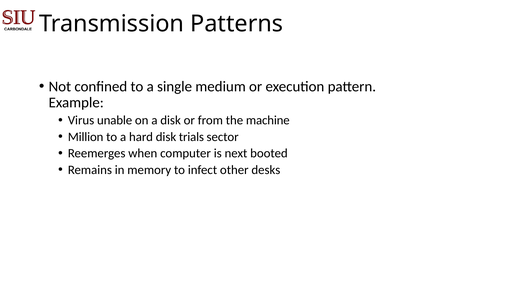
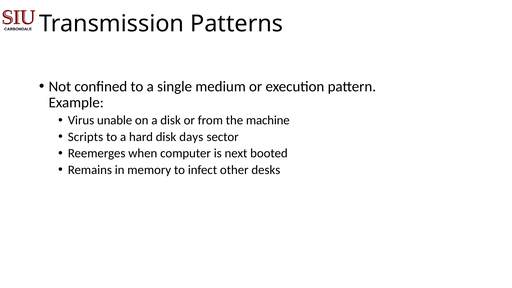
Million: Million -> Scripts (86, 137)
trials: trials -> days (191, 137)
